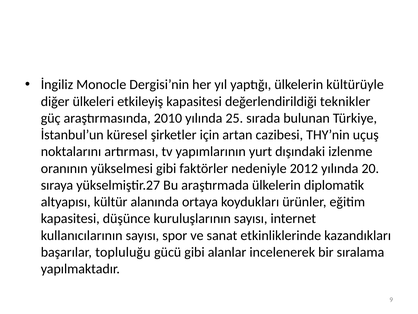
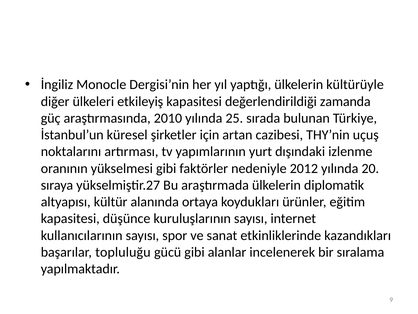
teknikler: teknikler -> zamanda (345, 101)
